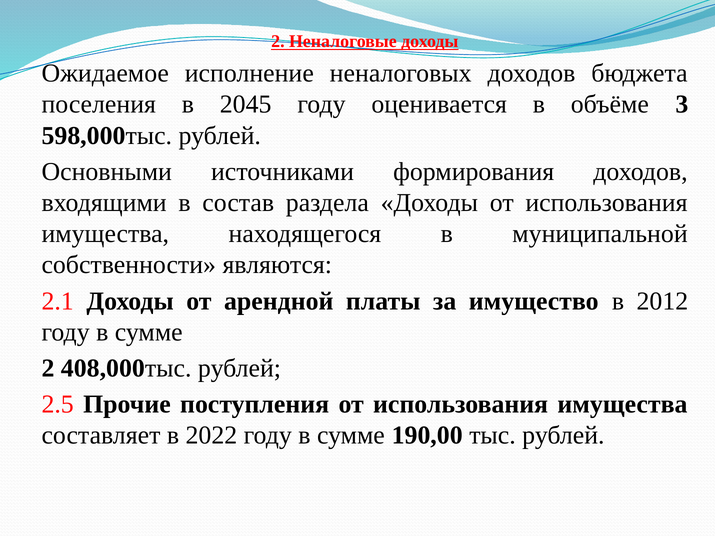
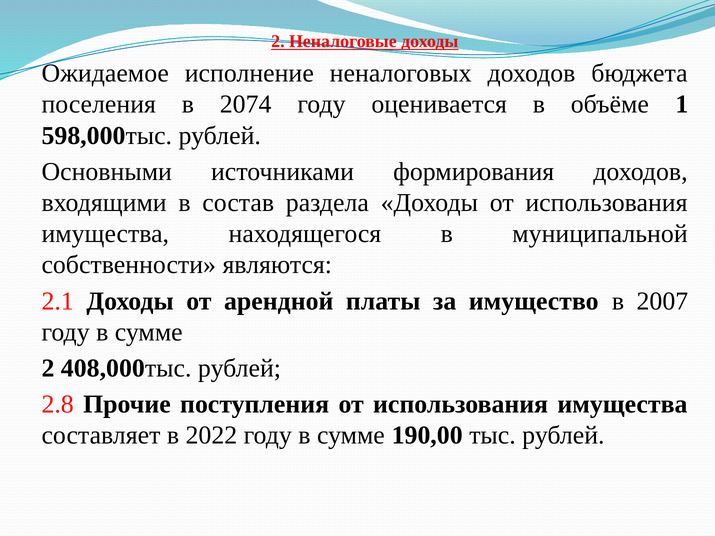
2045: 2045 -> 2074 (246, 105)
3: 3 -> 1 (682, 105)
2012: 2012 -> 2007 (662, 301)
2.5: 2.5 -> 2.8 (58, 405)
